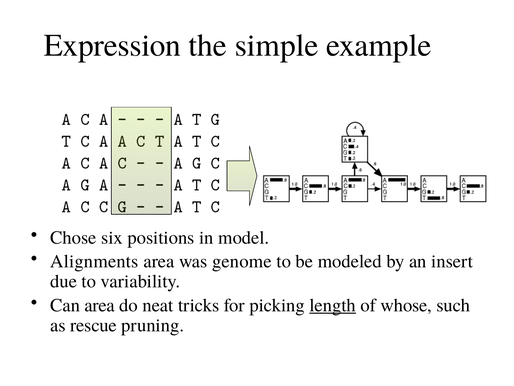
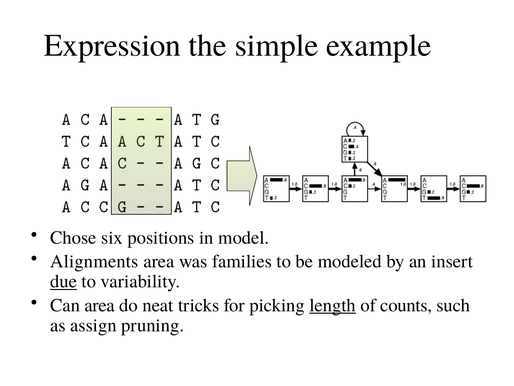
genome: genome -> families (242, 261)
due underline: none -> present (64, 281)
whose: whose -> counts (406, 305)
rescue: rescue -> assign (93, 325)
